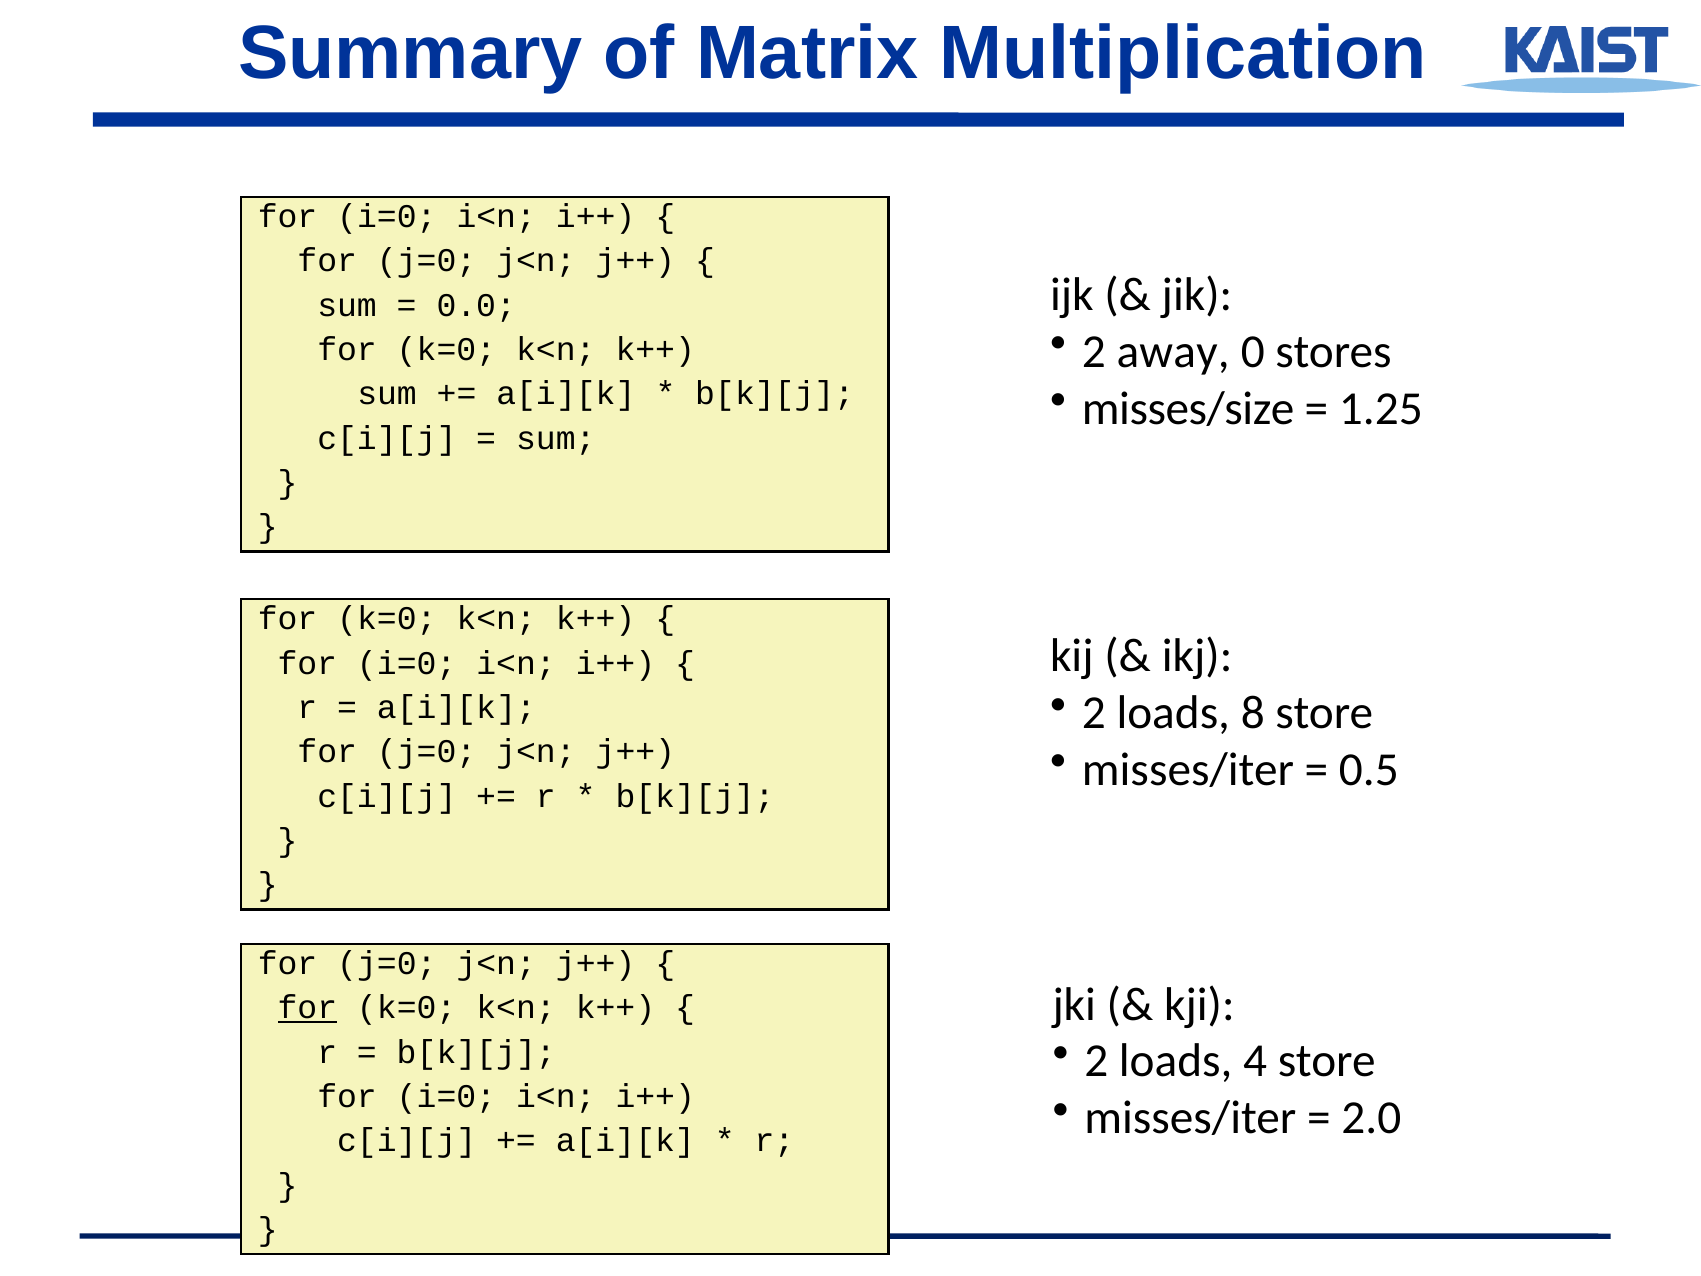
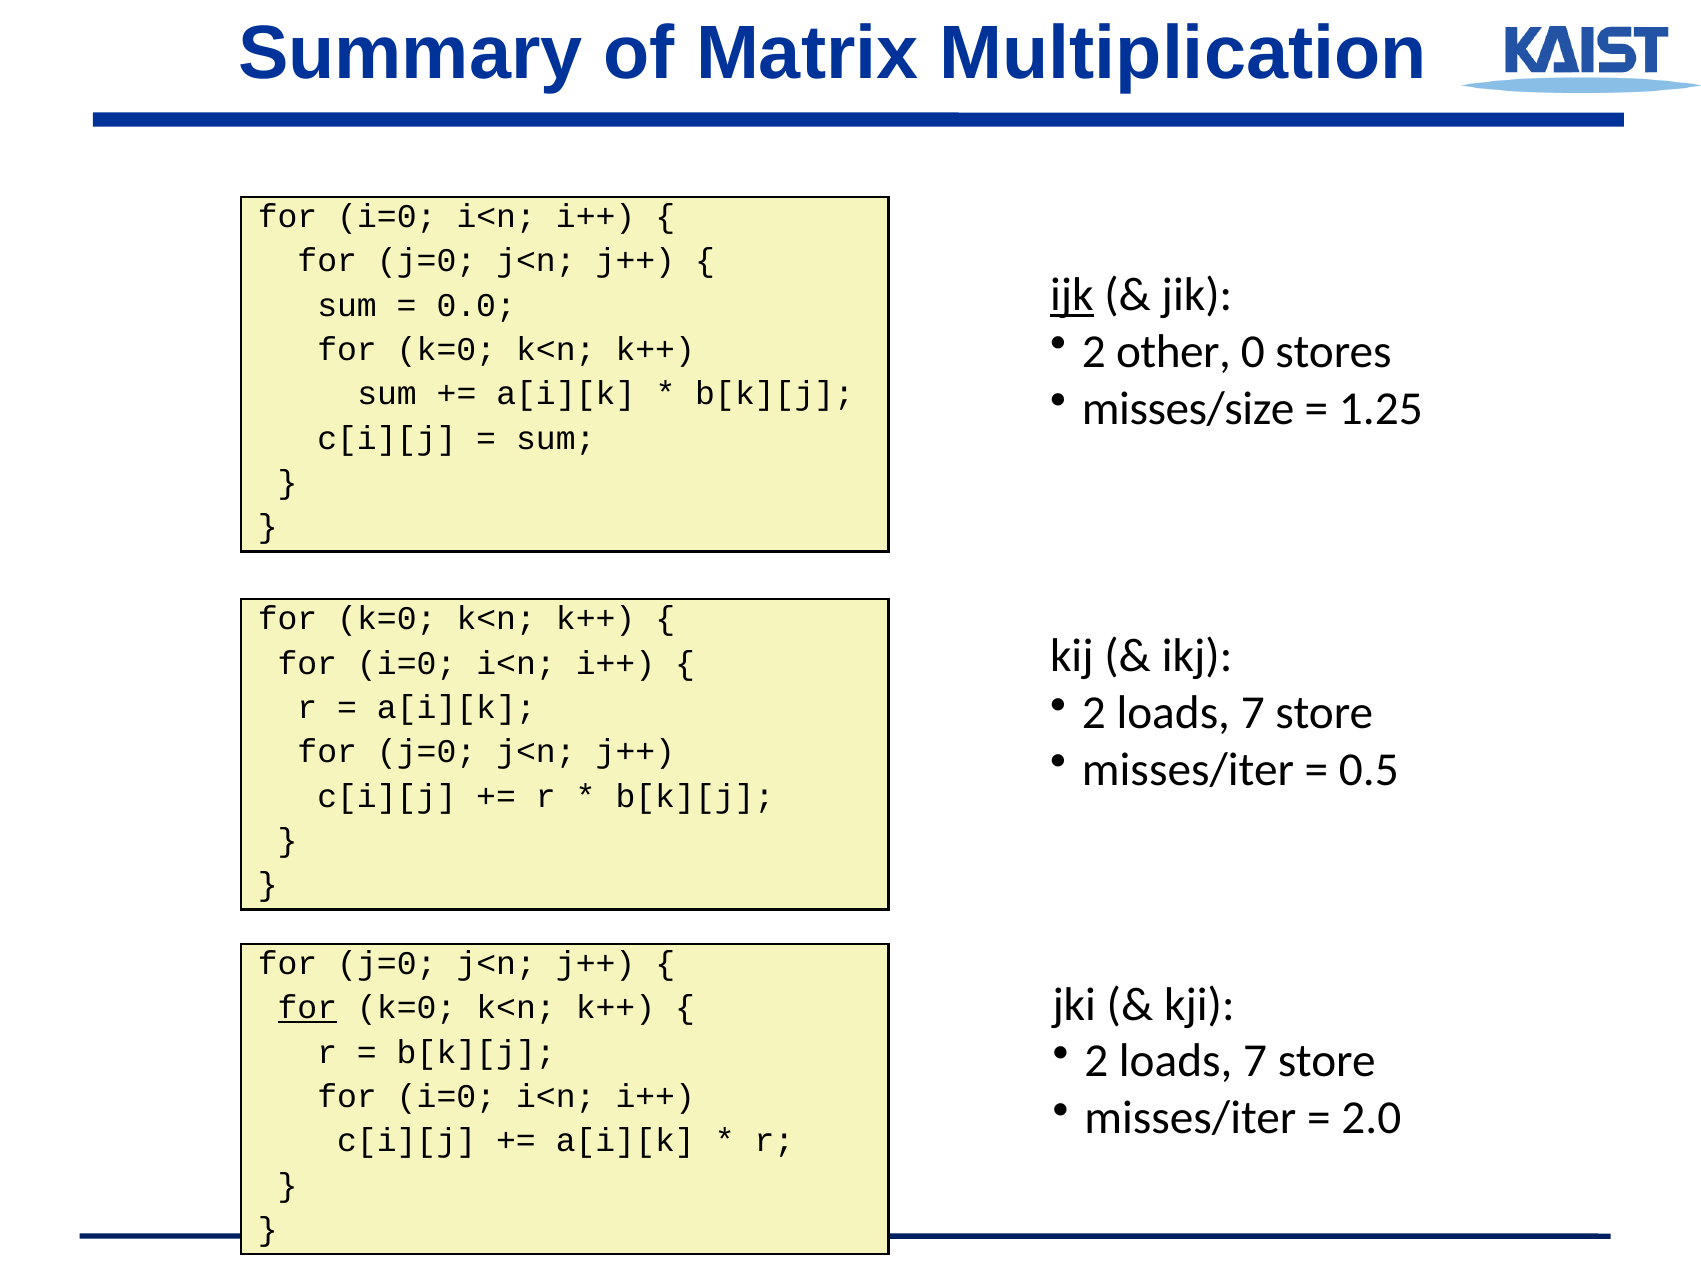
ijk underline: none -> present (1072, 295)
away: away -> other (1173, 352)
8: 8 -> 7 (1253, 713)
4: 4 -> 7 (1255, 1061)
